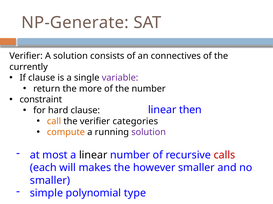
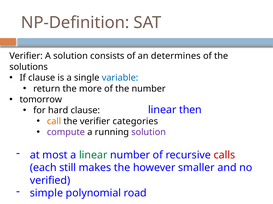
NP-Generate: NP-Generate -> NP-Definition (75, 23)
connectives: connectives -> determines (176, 56)
currently: currently -> solutions (29, 67)
variable colour: purple -> blue (120, 78)
constraint: constraint -> tomorrow (41, 100)
compute colour: orange -> purple (66, 133)
linear colour: black -> green (93, 155)
will: will -> still (68, 168)
smaller: smaller -> verified (50, 181)
type: type -> road (135, 194)
